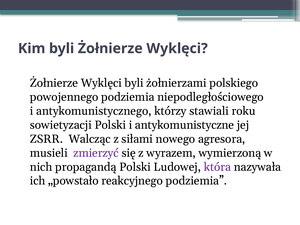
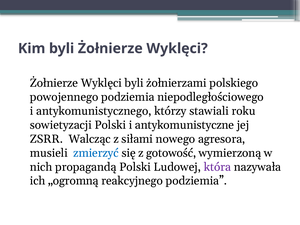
zmierzyć colour: purple -> blue (96, 153)
wyrazem: wyrazem -> gotowość (171, 153)
„powstało: „powstało -> „ogromną (73, 181)
